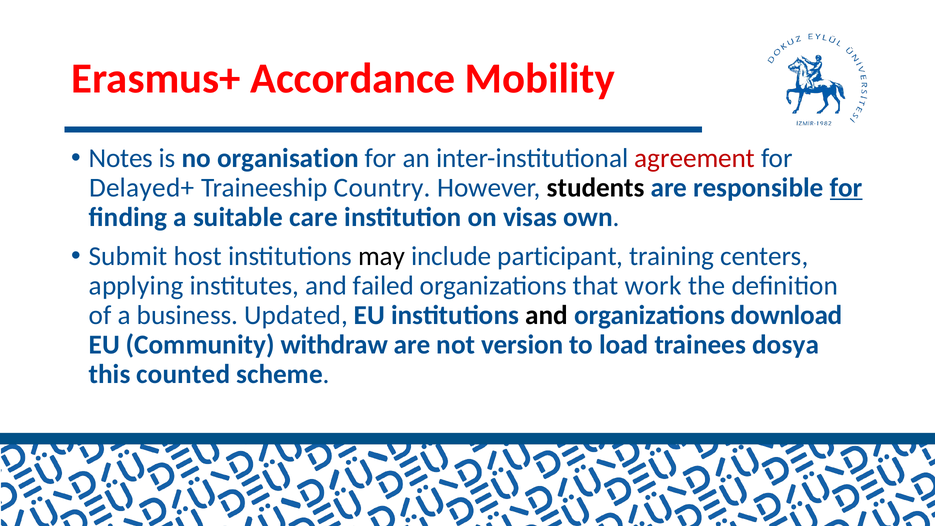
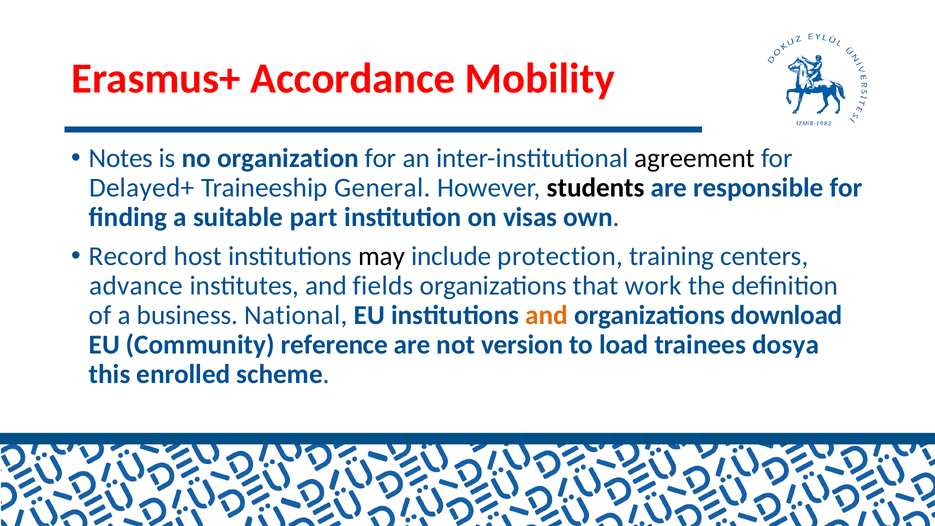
organisation: organisation -> organization (288, 158)
agreement colour: red -> black (695, 158)
Country: Country -> General (382, 188)
for underline: present -> none (846, 188)
care: care -> part (314, 217)
Submit: Submit -> Record (128, 256)
participant: participant -> protection (560, 256)
applying: applying -> advance (136, 286)
failed: failed -> fields (383, 286)
Updated: Updated -> National (296, 315)
and colour: black -> orange (547, 315)
withdraw: withdraw -> reference (334, 345)
counted: counted -> enrolled (183, 374)
